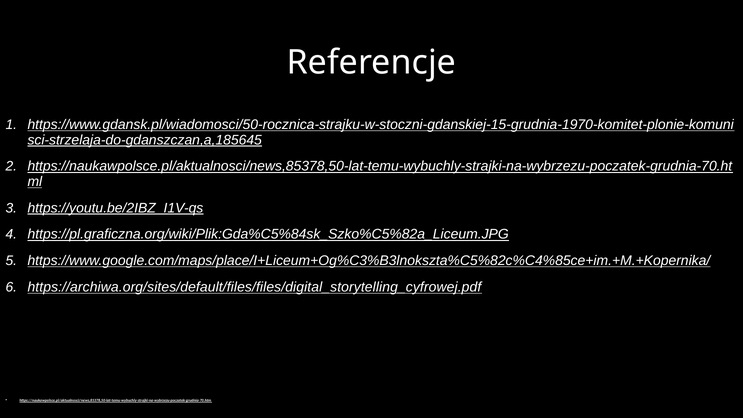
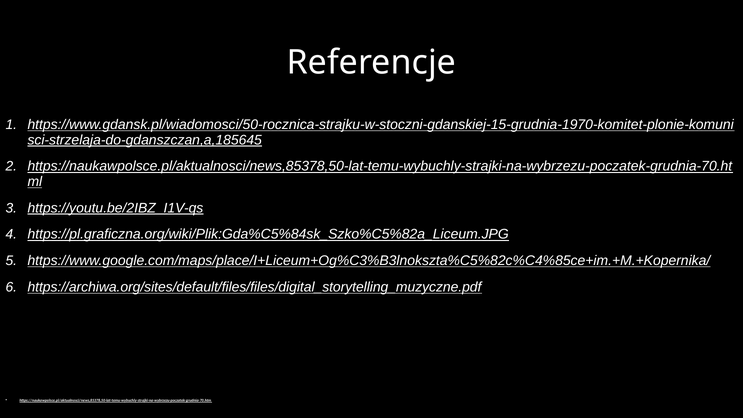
https://archiwa.org/sites/default/files/files/digital_storytelling_cyfrowej.pdf: https://archiwa.org/sites/default/files/files/digital_storytelling_cyfrowej.pdf -> https://archiwa.org/sites/default/files/files/digital_storytelling_muzyczne.pdf (254, 287)
